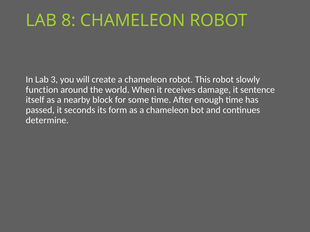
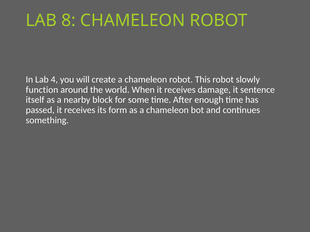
3: 3 -> 4 (54, 80)
passed it seconds: seconds -> receives (80, 110)
determine: determine -> something (47, 121)
